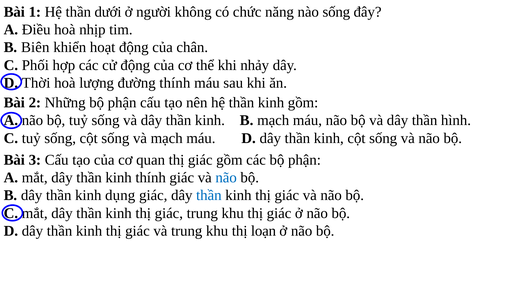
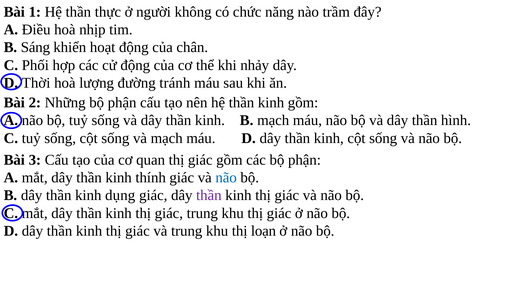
dưới: dưới -> thực (108, 12)
nào sống: sống -> trầm (336, 12)
Biên: Biên -> Sáng (35, 47)
đường thính: thính -> tránh (175, 83)
thần colour: blue -> purple (209, 195)
